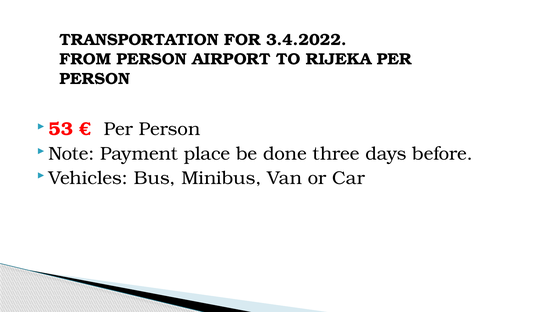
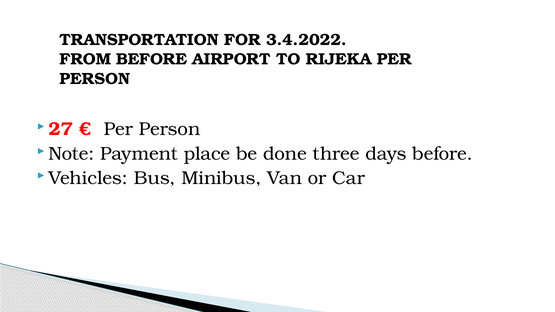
FROM PERSON: PERSON -> BEFORE (152, 59)
53: 53 -> 27 (61, 129)
